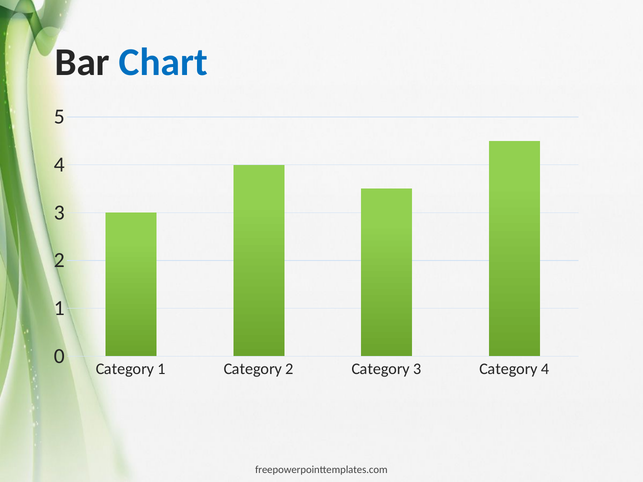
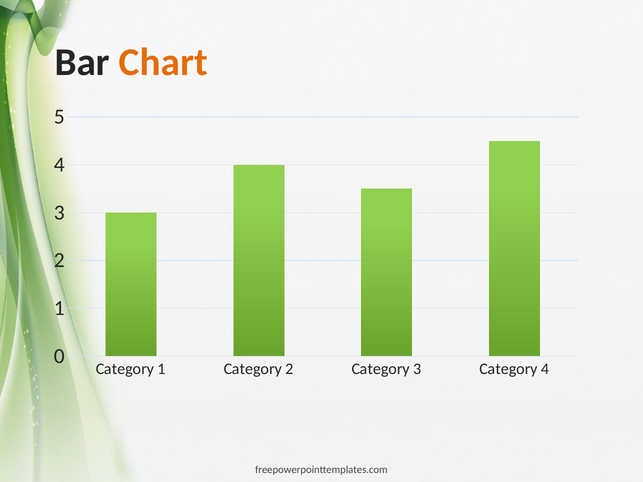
Chart colour: blue -> orange (163, 62)
